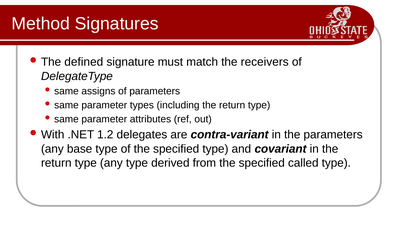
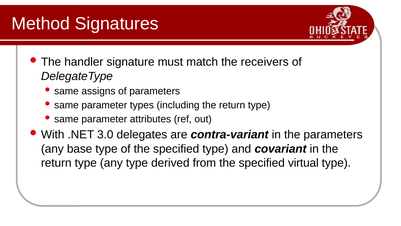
defined: defined -> handler (84, 62)
1.2: 1.2 -> 3.0 (105, 134)
called: called -> virtual (303, 163)
